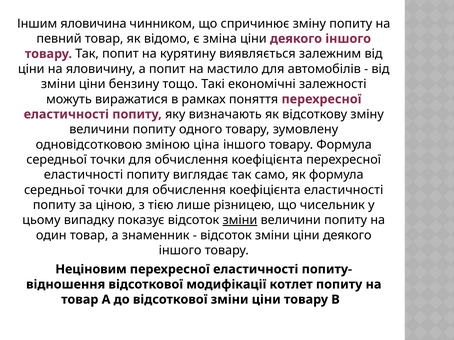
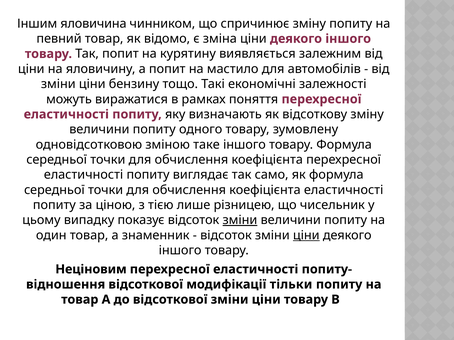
ціна: ціна -> таке (206, 145)
ціни underline: none -> present (306, 236)
котлет: котлет -> тільки (291, 285)
